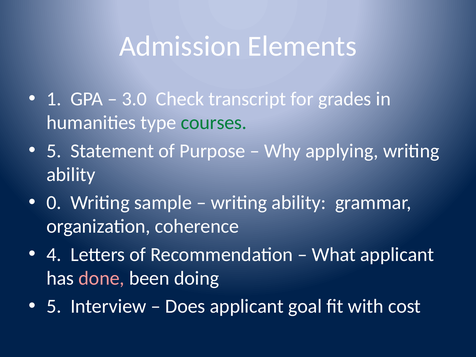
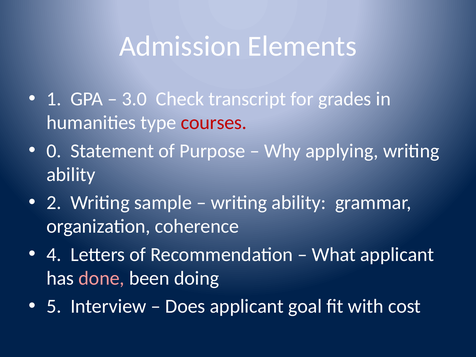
courses colour: green -> red (214, 123)
5: 5 -> 0 (54, 151)
0: 0 -> 2 (54, 203)
